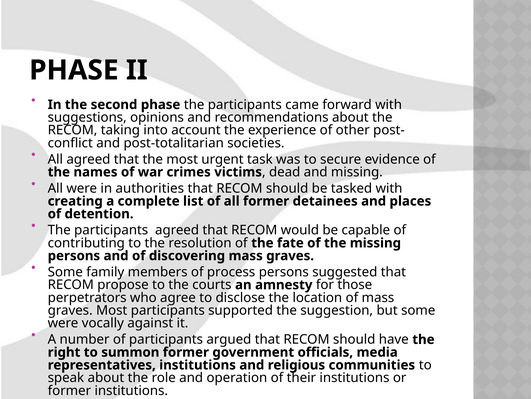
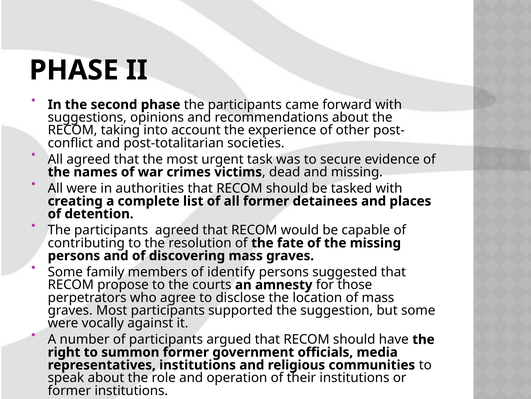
process: process -> identify (231, 272)
